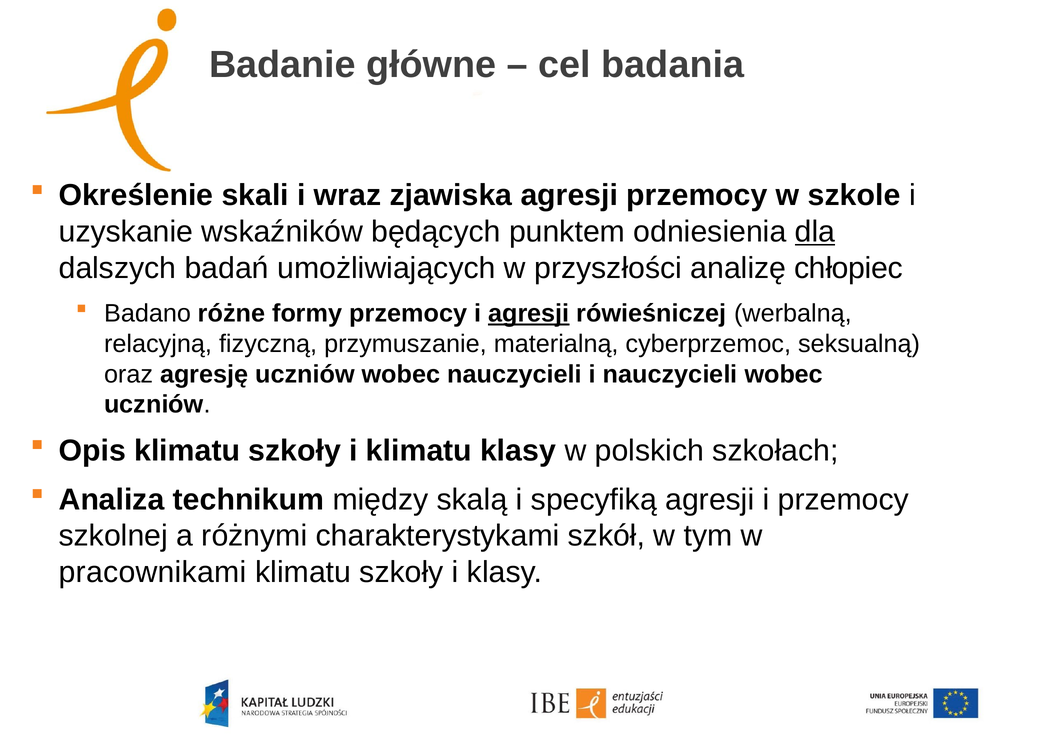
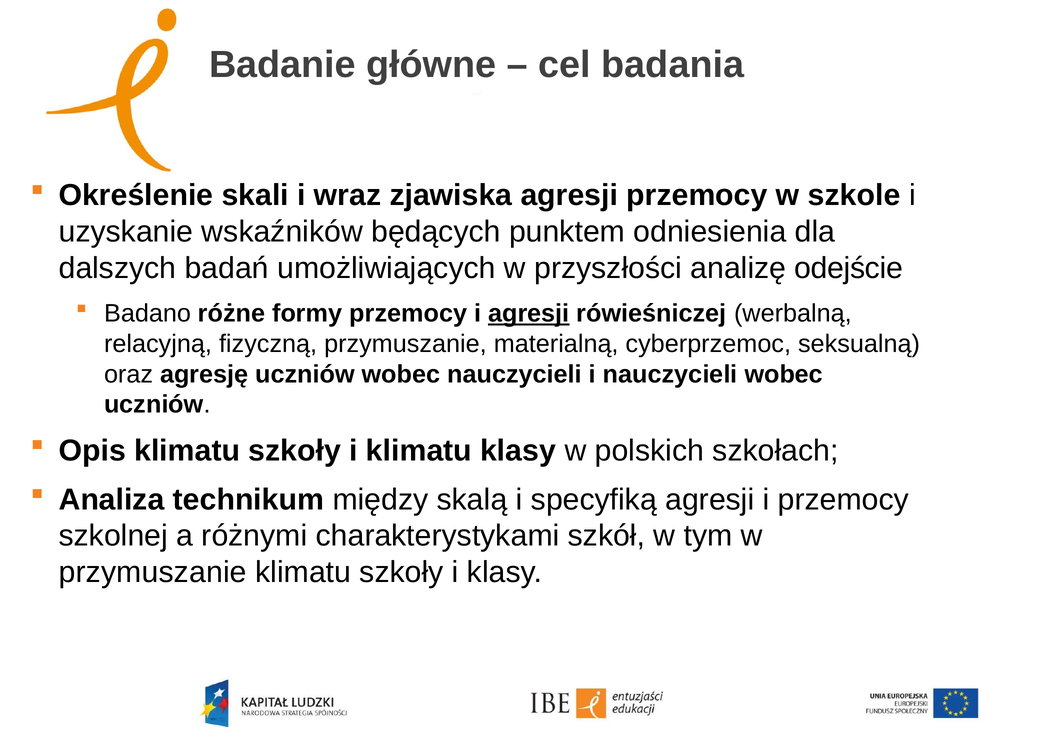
dla underline: present -> none (815, 232)
chłopiec: chłopiec -> odejście (849, 268)
pracownikami: pracownikami -> przymuszanie (153, 572)
